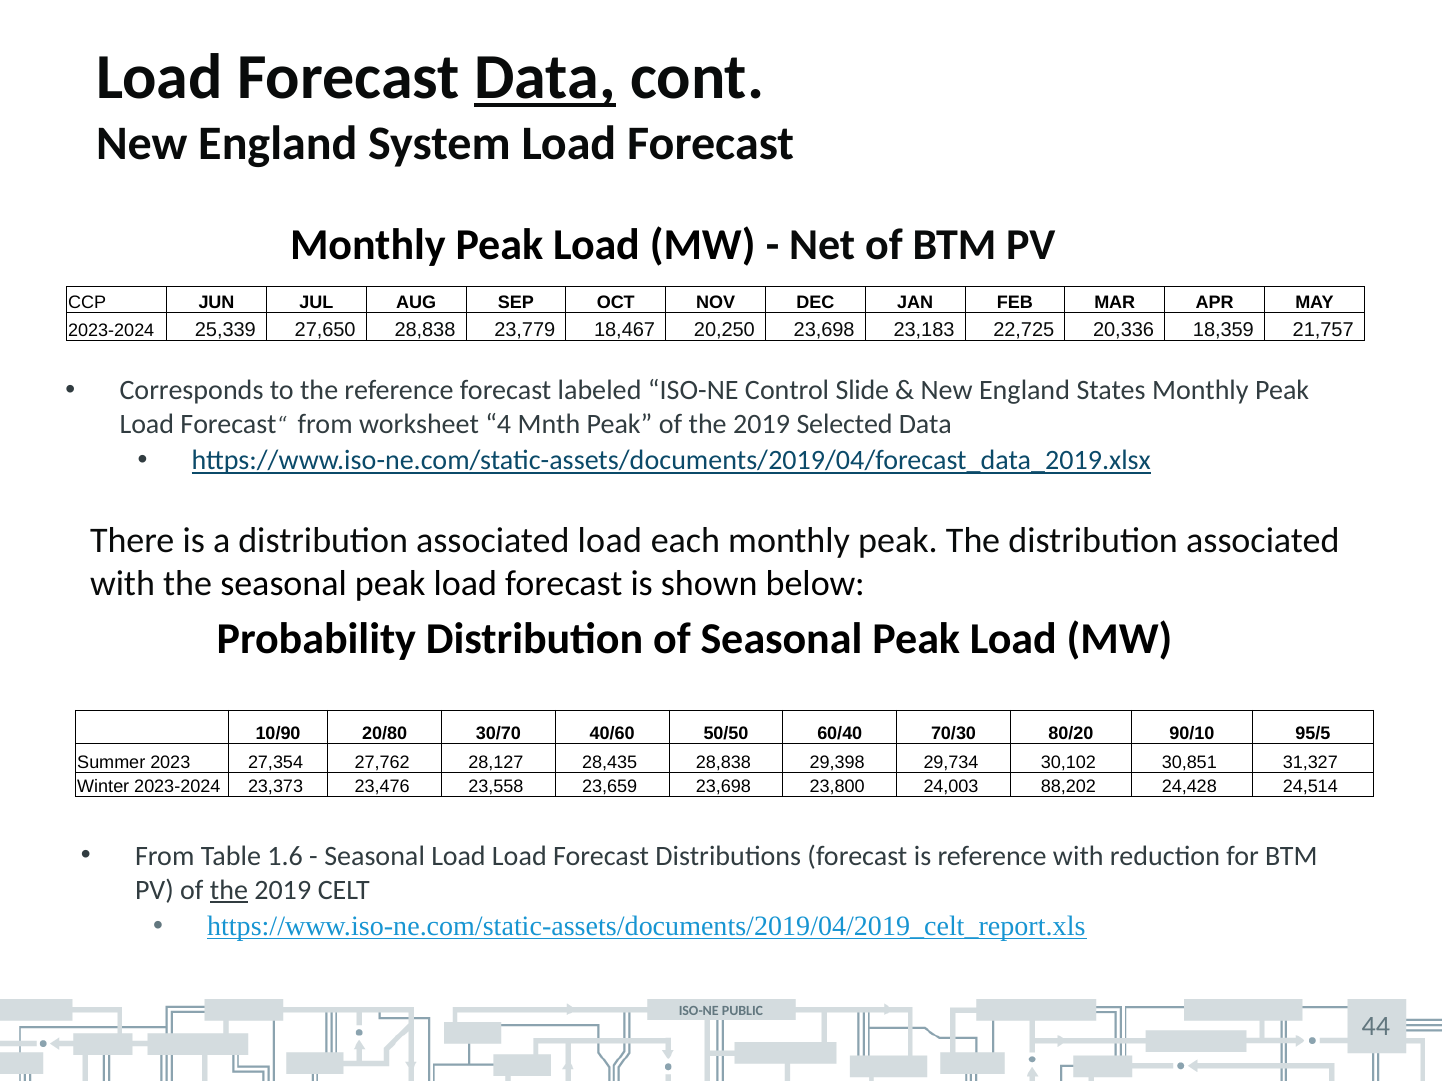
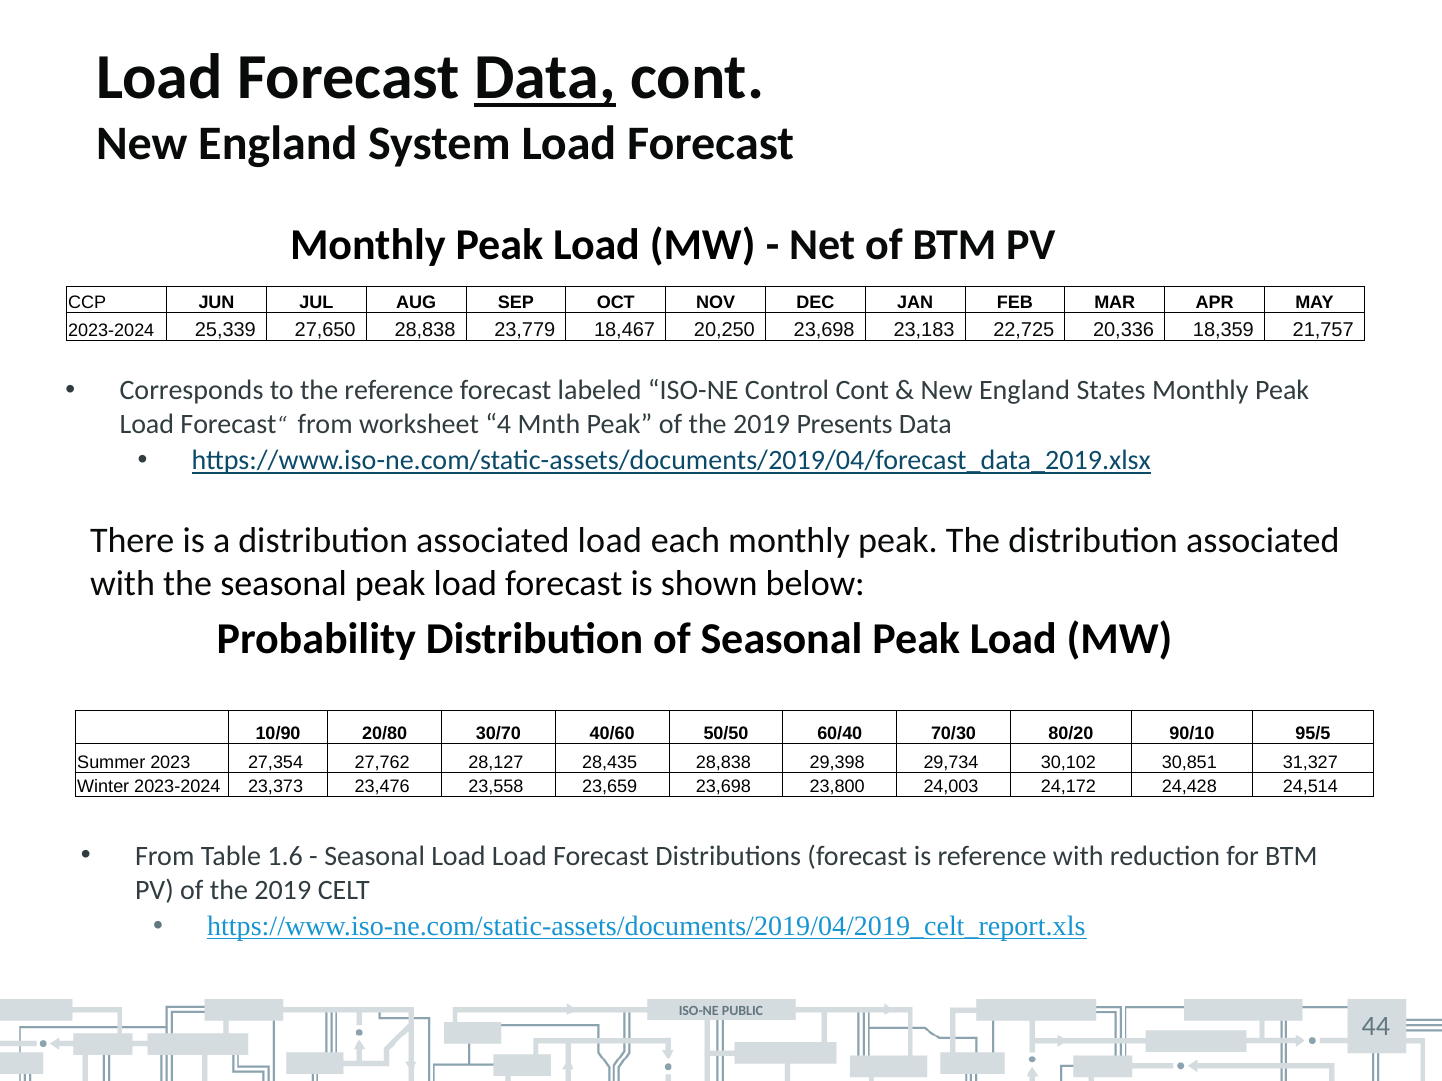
Control Slide: Slide -> Cont (862, 391)
Selected: Selected -> Presents (845, 424)
88,202: 88,202 -> 24,172 (1068, 787)
the underline: present -> none (229, 890)
